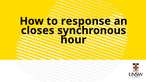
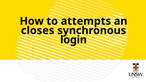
response: response -> attempts (86, 21)
hour: hour -> login (74, 40)
